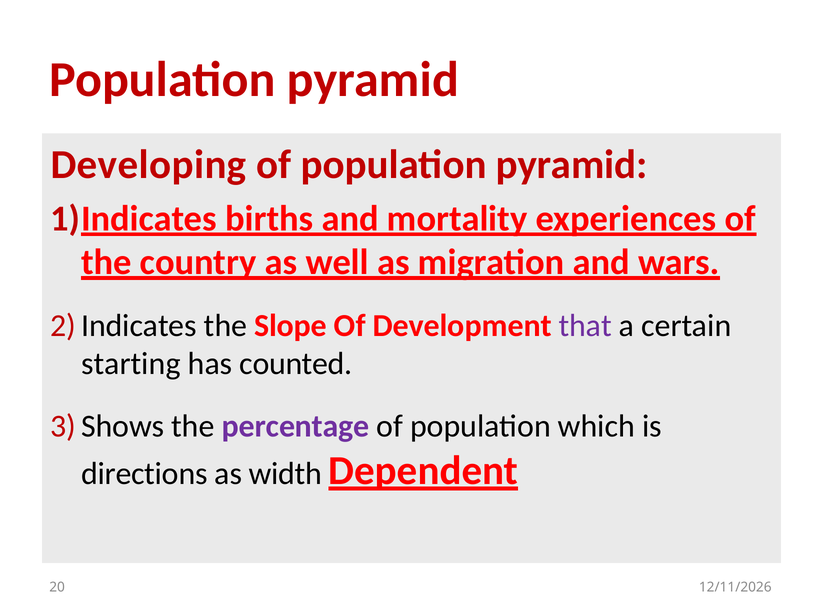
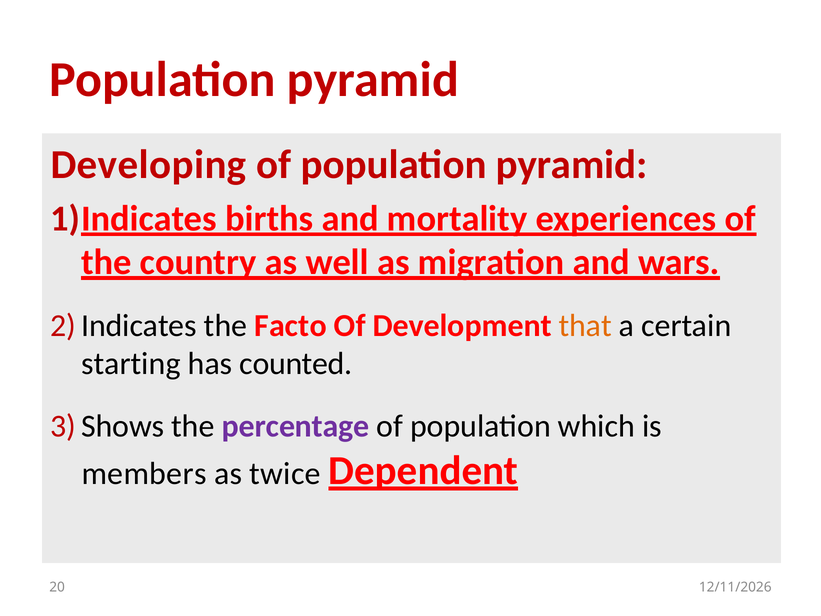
Slope: Slope -> Facto (291, 325)
that colour: purple -> orange (585, 325)
directions: directions -> members (144, 474)
width: width -> twice (285, 474)
